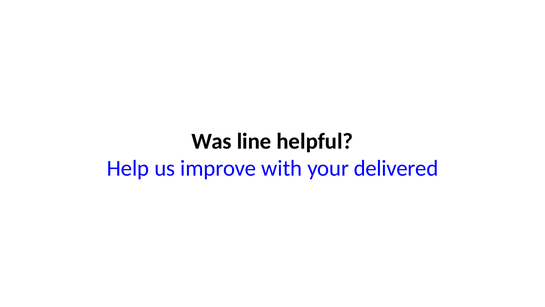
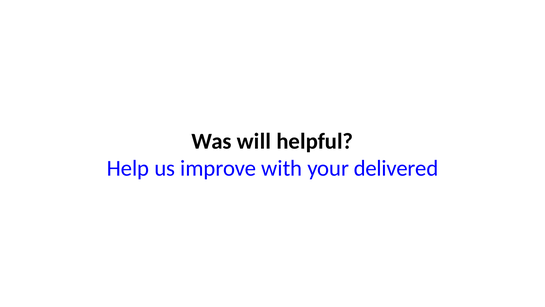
line: line -> will (254, 141)
